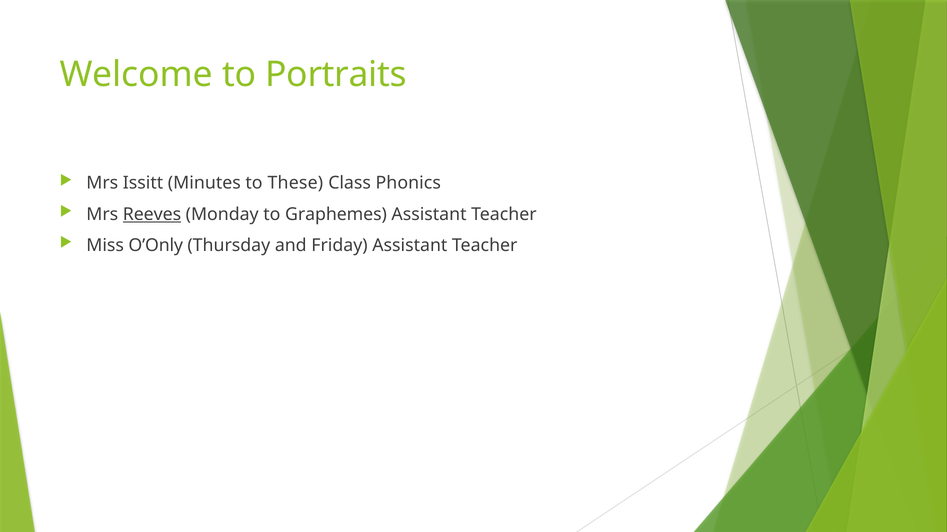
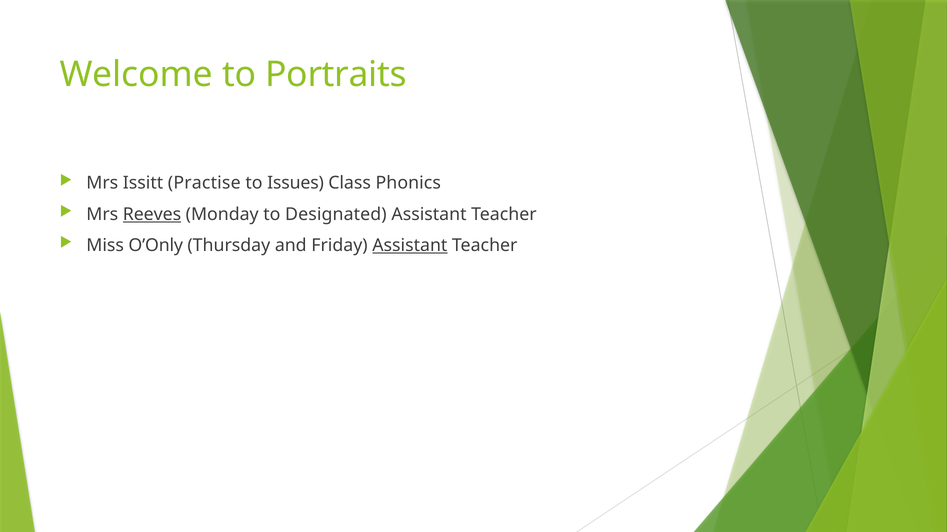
Minutes: Minutes -> Practise (204, 183)
These: These -> Issues (296, 183)
Graphemes: Graphemes -> Designated (336, 214)
Assistant underline: none -> present (410, 246)
